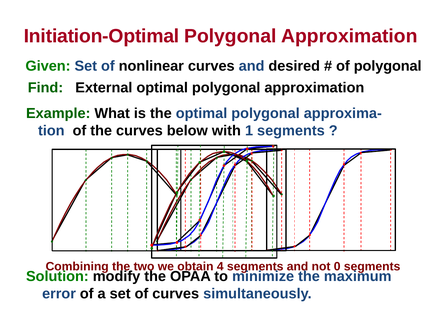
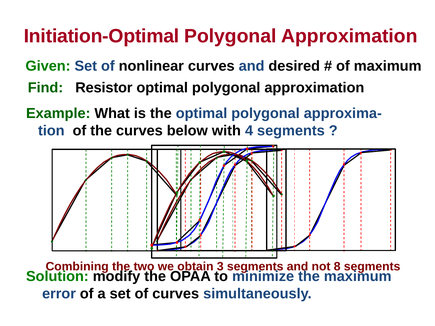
of polygonal: polygonal -> maximum (388, 66)
External: External -> Resistor (104, 88)
1: 1 -> 4 (249, 131)
4: 4 -> 3 (220, 267)
0: 0 -> 8 (337, 267)
